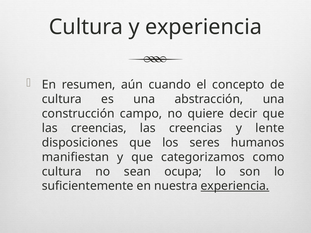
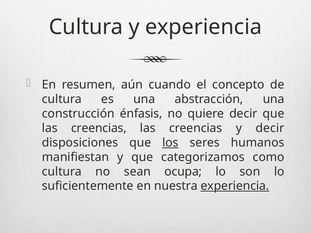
campo: campo -> énfasis (141, 114)
y lente: lente -> decir (270, 128)
los underline: none -> present (170, 143)
